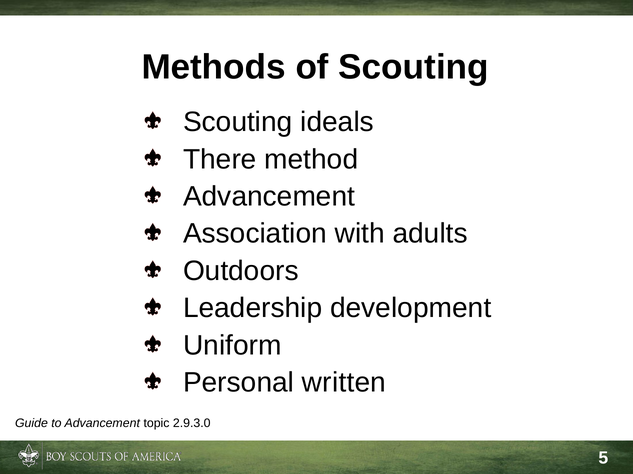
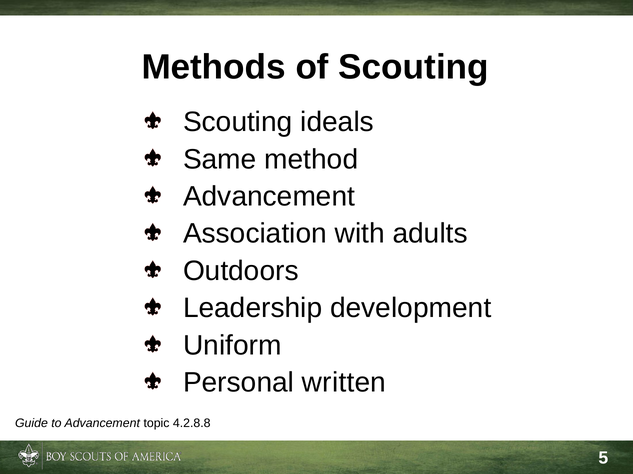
There: There -> Same (220, 160)
2.9.3.0: 2.9.3.0 -> 4.2.8.8 (192, 424)
